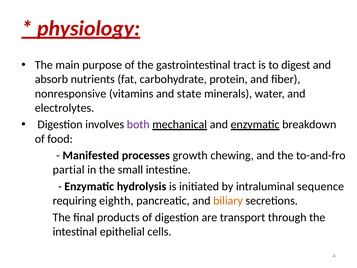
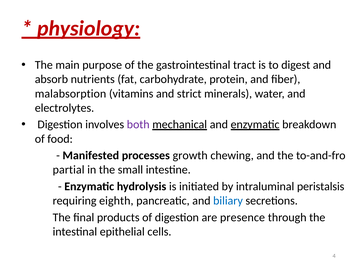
nonresponsive: nonresponsive -> malabsorption (71, 93)
state: state -> strict (189, 93)
sequence: sequence -> peristalsis (321, 186)
biliary colour: orange -> blue (228, 201)
transport: transport -> presence (242, 217)
